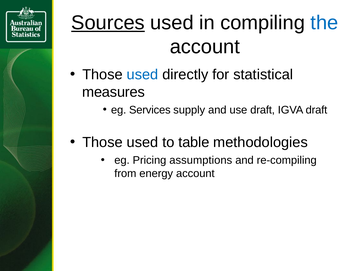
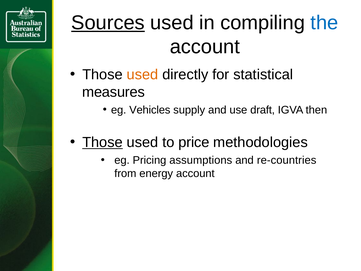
used colour: blue -> orange (142, 75)
Services: Services -> Vehicles (150, 110)
IGVA draft: draft -> then (316, 110)
Those underline: none -> present (102, 142)
table: table -> price (194, 142)
re-compiling: re-compiling -> re-countries (287, 160)
